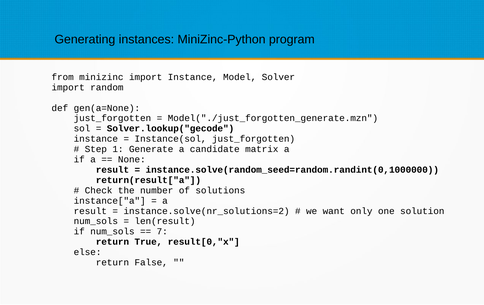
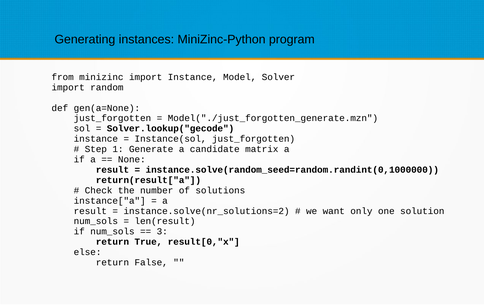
7: 7 -> 3 (162, 232)
